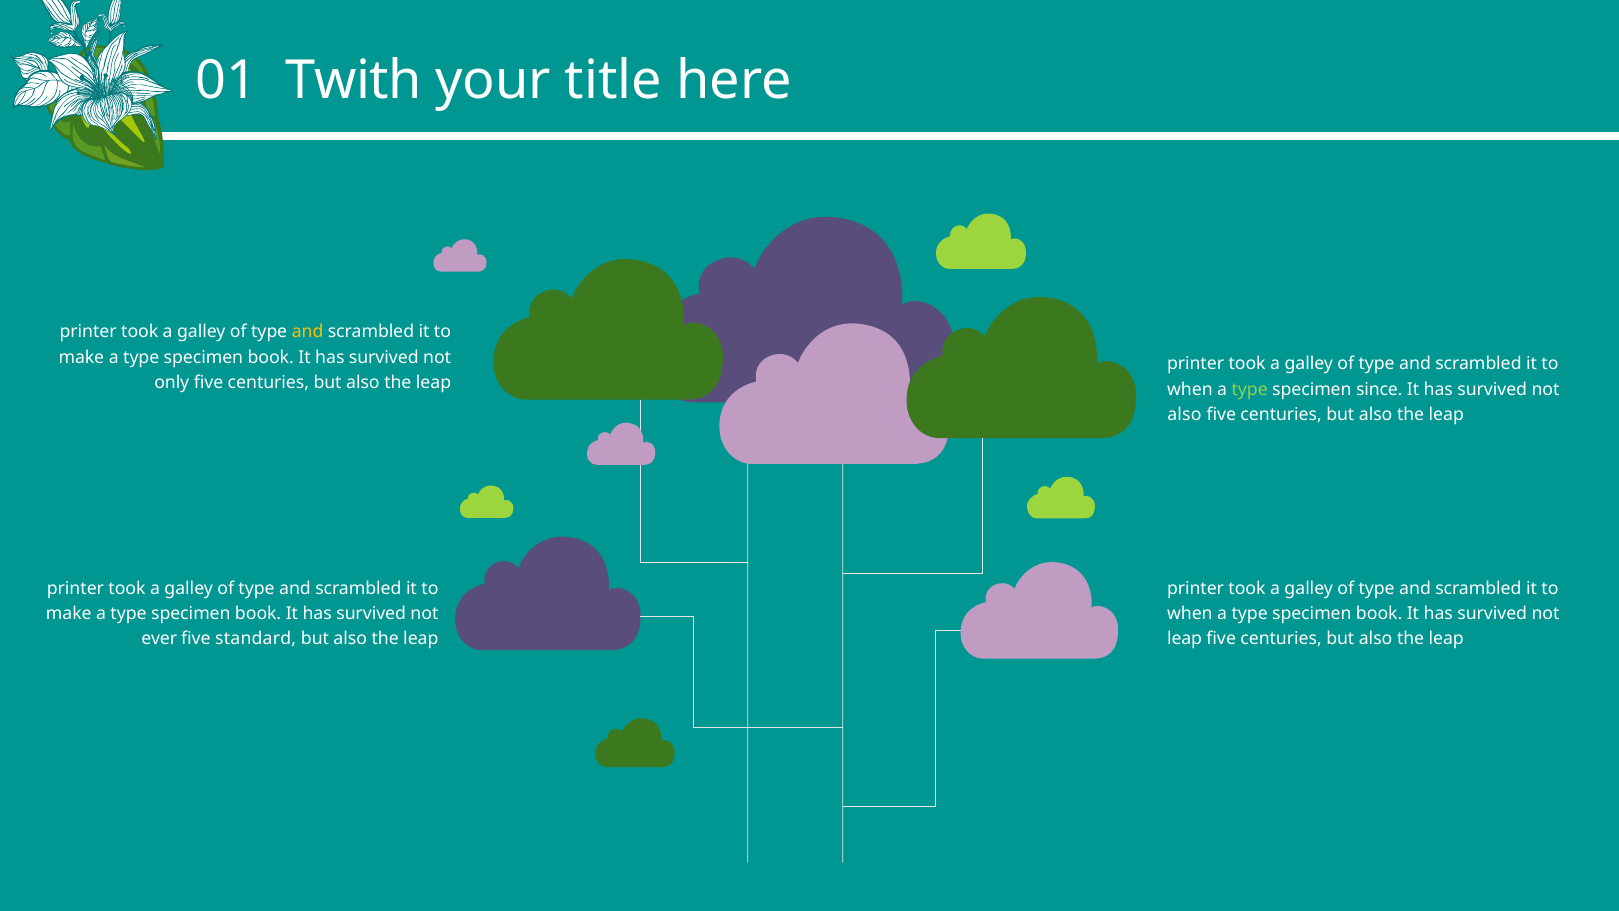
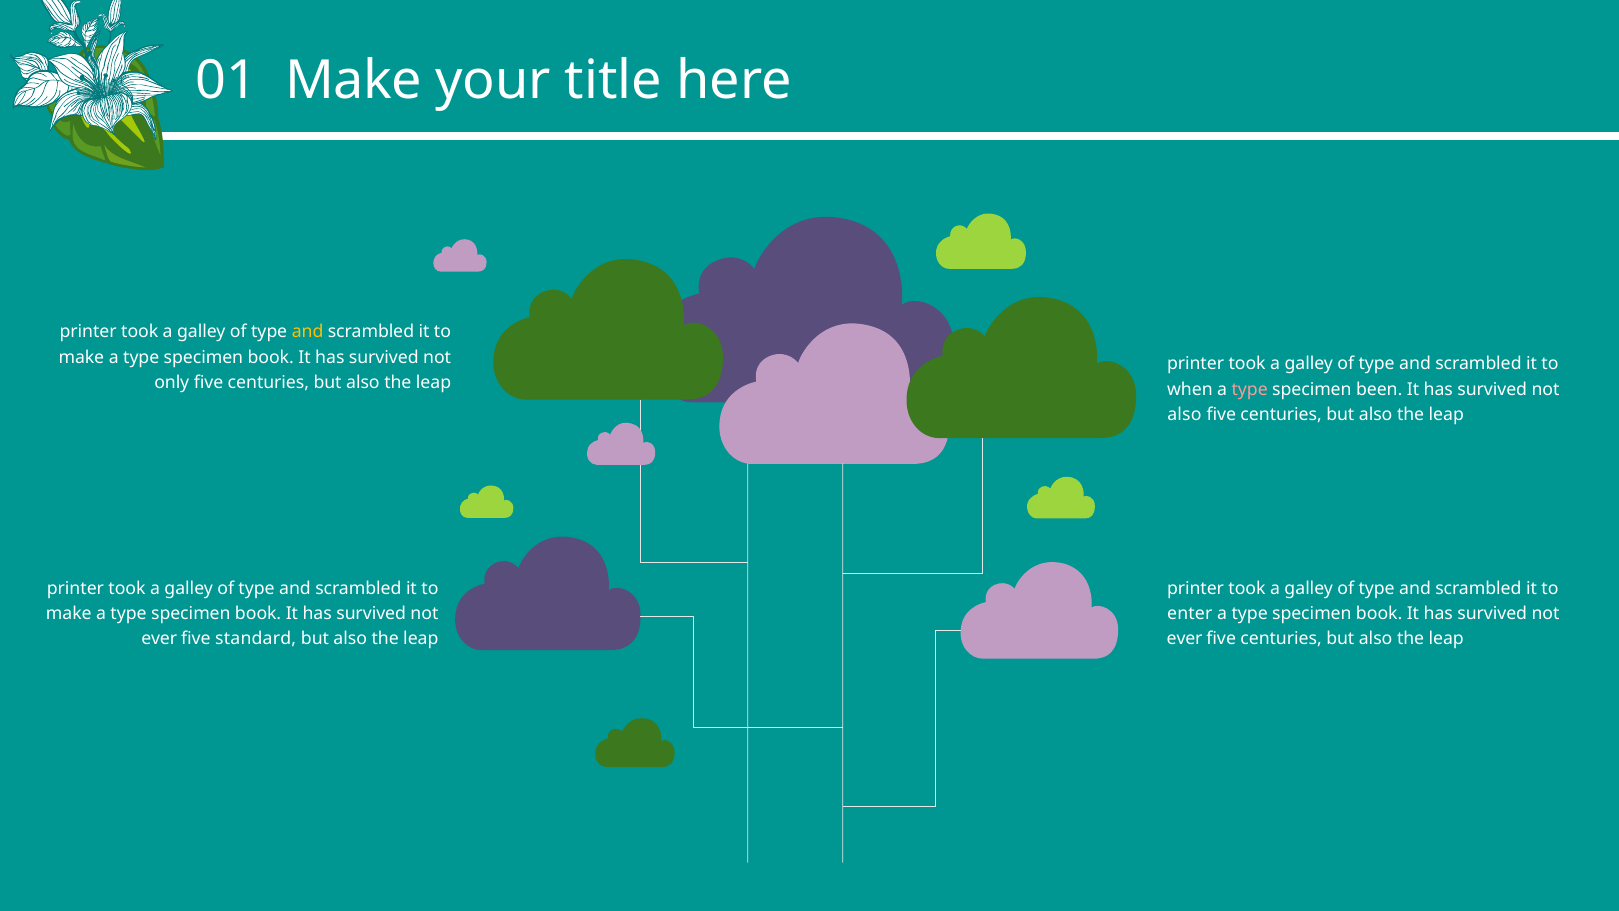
01 Twith: Twith -> Make (354, 81)
type colour: light green -> pink (1250, 389)
since: since -> been (1379, 389)
when: when -> enter (1190, 613)
leap: leap -> ever (1185, 639)
